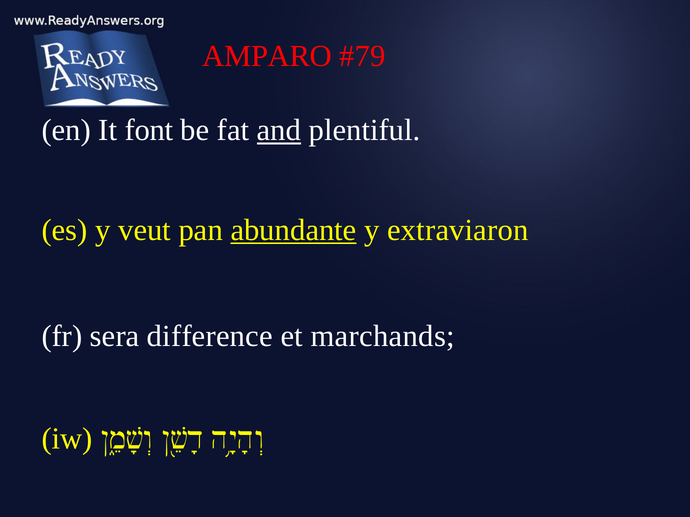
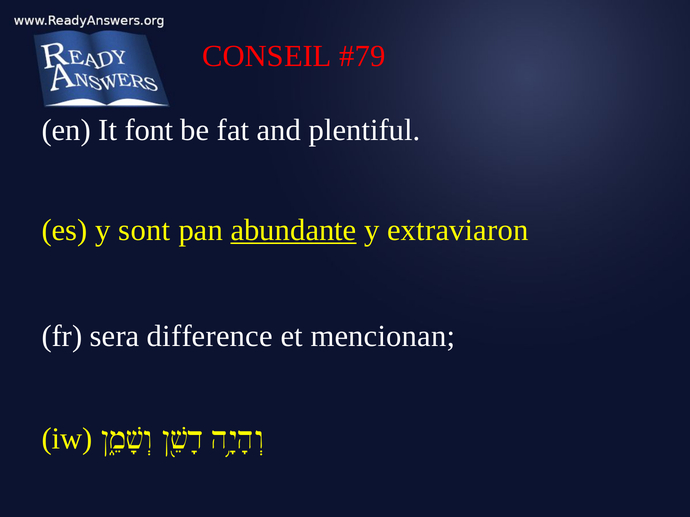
AMPARO: AMPARO -> CONSEIL (267, 56)
and underline: present -> none (279, 130)
veut: veut -> sont (144, 230)
marchands: marchands -> mencionan (383, 337)
